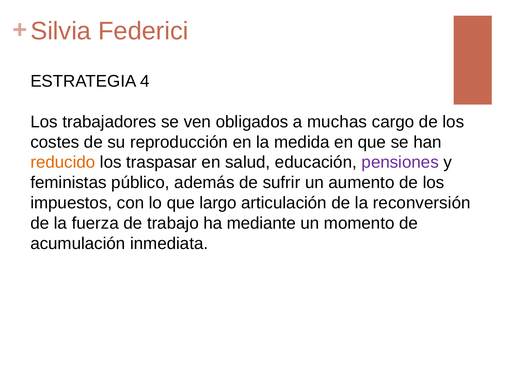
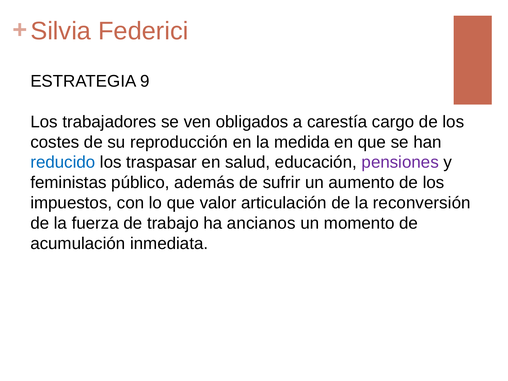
4: 4 -> 9 (145, 81)
muchas: muchas -> carestía (337, 122)
reducido colour: orange -> blue (63, 162)
largo: largo -> valor (218, 203)
mediante: mediante -> ancianos (261, 223)
